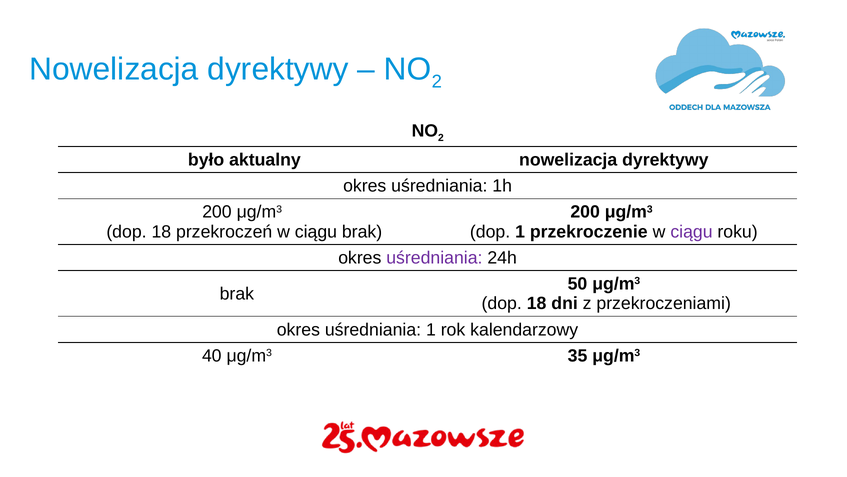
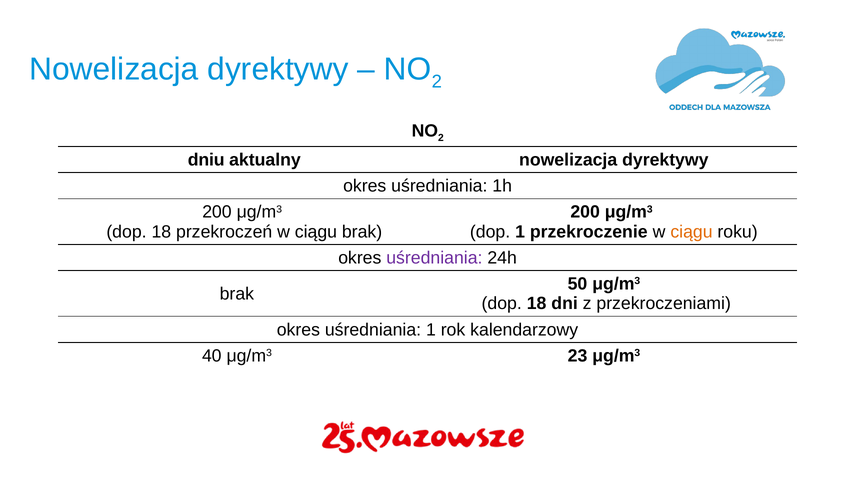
było: było -> dniu (206, 160)
ciągu colour: purple -> orange (691, 231)
35: 35 -> 23 (578, 355)
